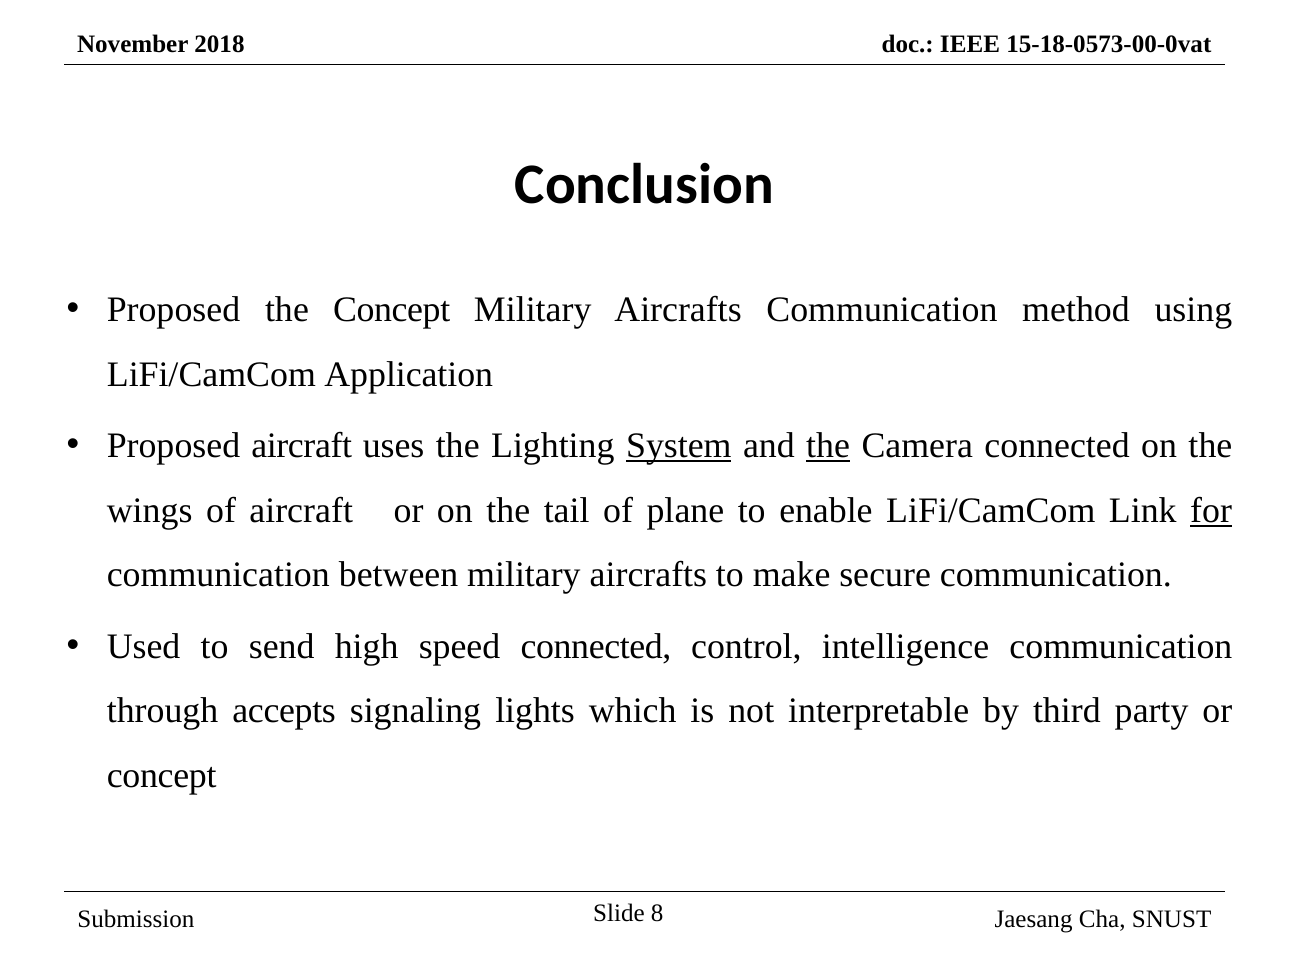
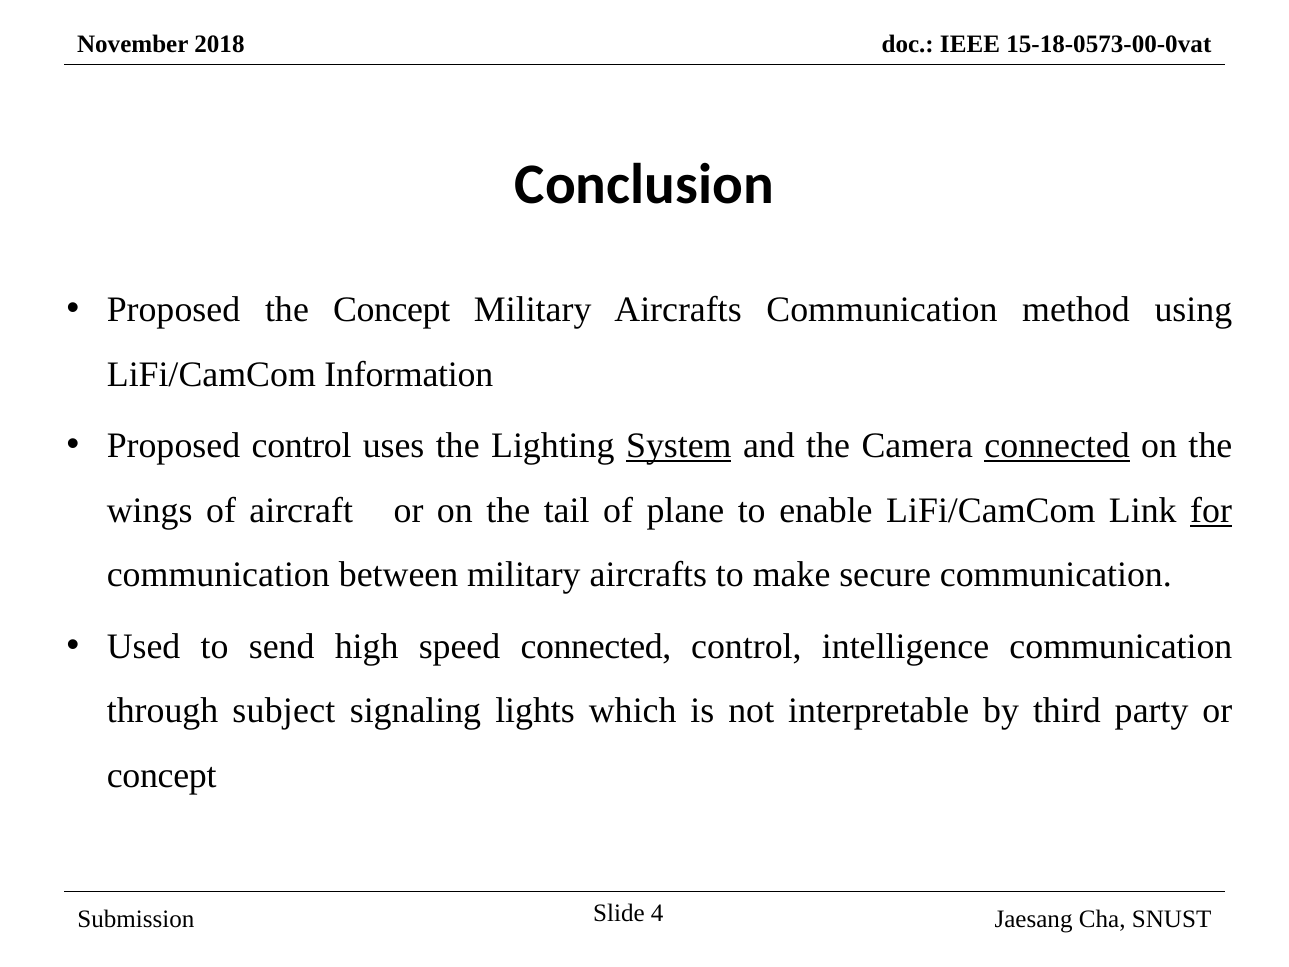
Application: Application -> Information (409, 374)
Proposed aircraft: aircraft -> control (302, 446)
the underline: present -> none (828, 446)
connected underline: none -> present (1057, 446)
accepts: accepts -> subject (284, 711)
8: 8 -> 4 (657, 913)
